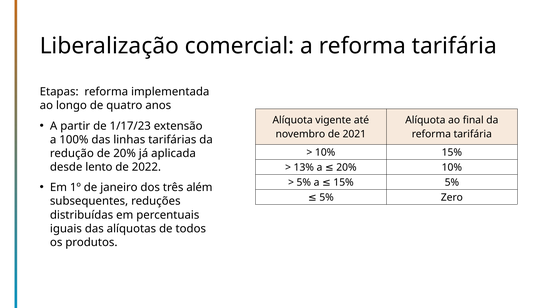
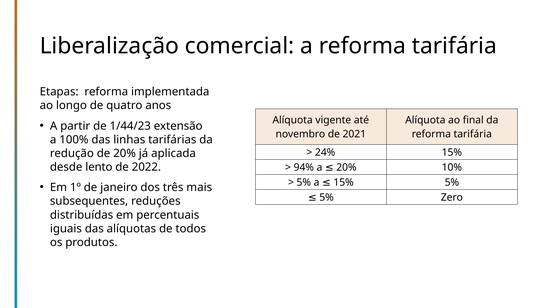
1/17/23: 1/17/23 -> 1/44/23 (130, 126)
10%: 10% -> 24% (325, 153)
13%: 13% -> 94% (304, 168)
além: além -> mais (199, 188)
